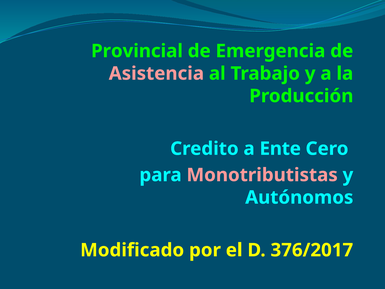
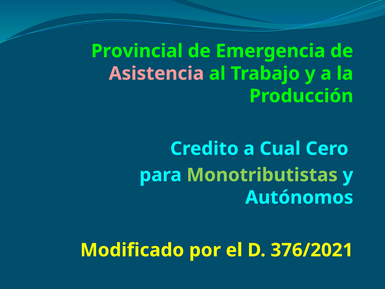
Ente: Ente -> Cual (280, 149)
Monotributistas colour: pink -> light green (262, 175)
376/2017: 376/2017 -> 376/2021 (312, 250)
